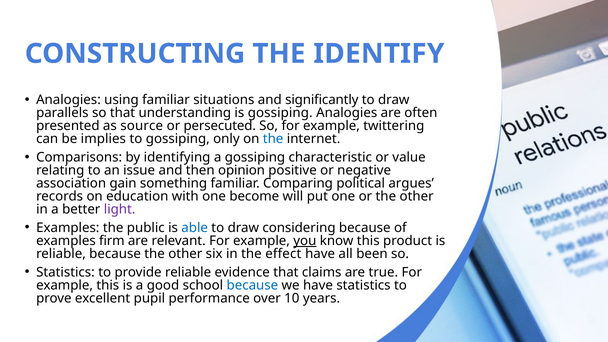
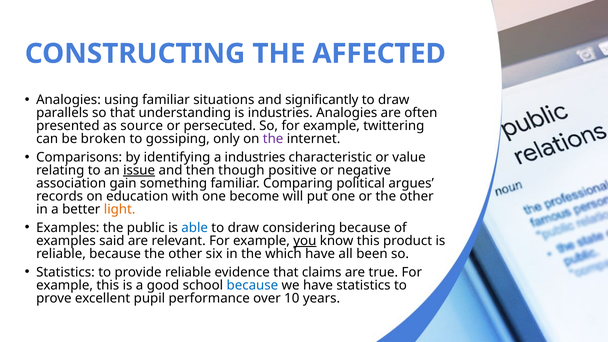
IDENTIFY: IDENTIFY -> AFFECTED (379, 54)
is gossiping: gossiping -> industries (280, 113)
implies: implies -> broken (103, 139)
the colour: blue -> purple (273, 139)
a gossiping: gossiping -> industries (255, 157)
issue underline: none -> present (139, 170)
opinion: opinion -> though (241, 170)
light colour: purple -> orange (120, 209)
firm: firm -> said (112, 241)
effect: effect -> which (283, 254)
